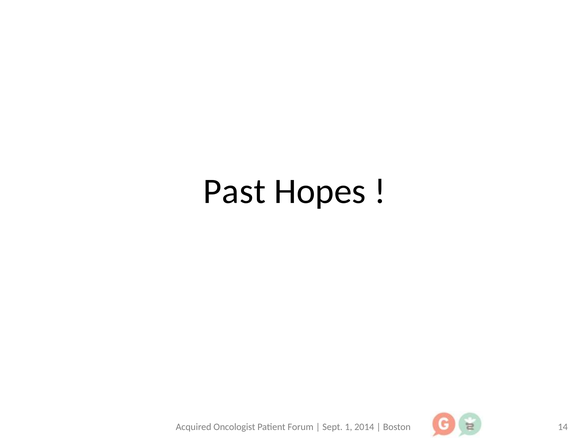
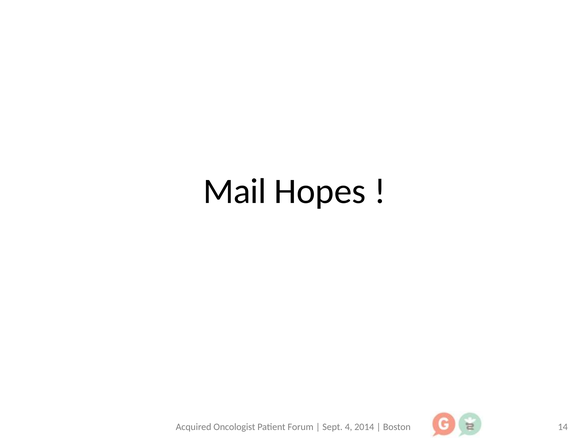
Past: Past -> Mail (235, 192)
1: 1 -> 4 (349, 427)
